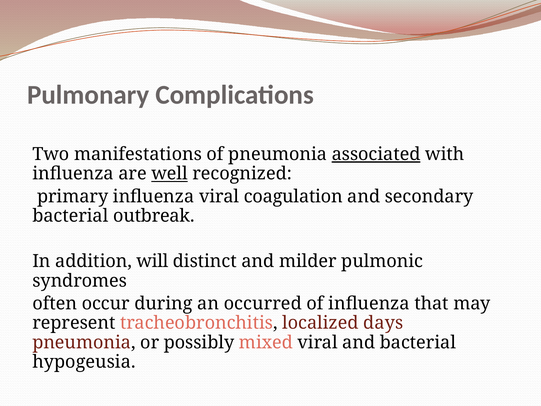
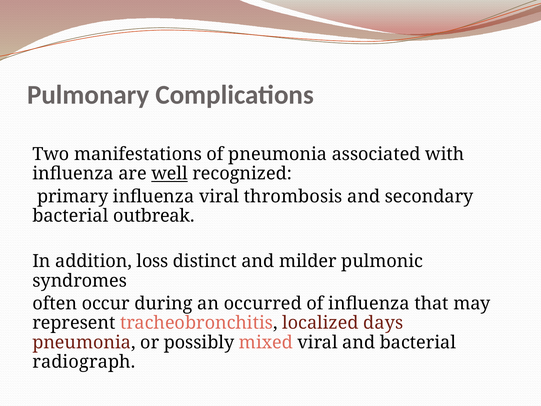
associated underline: present -> none (376, 154)
coagulation: coagulation -> thrombosis (293, 196)
will: will -> loss (152, 261)
hypogeusia: hypogeusia -> radiograph (84, 362)
